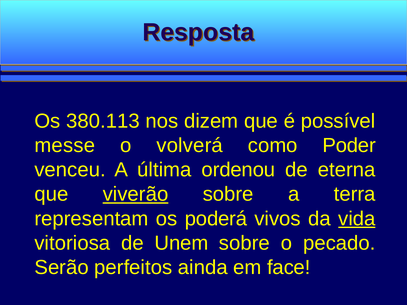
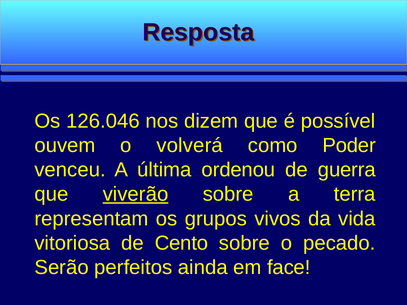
380.113: 380.113 -> 126.046 (103, 121)
messe: messe -> ouvem (65, 146)
eterna: eterna -> guerra (347, 170)
poderá: poderá -> grupos (216, 219)
vida underline: present -> none (357, 219)
Unem: Unem -> Cento (181, 243)
